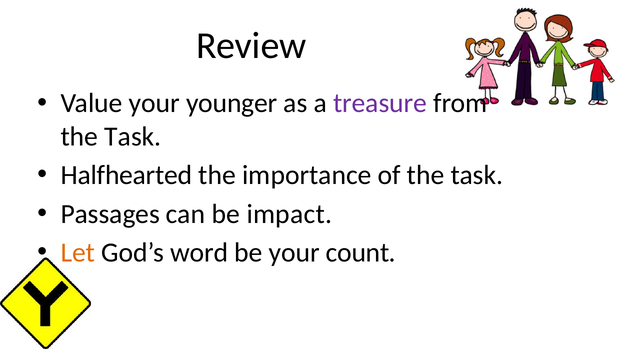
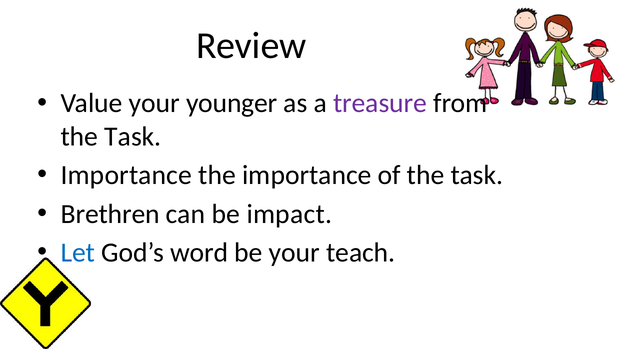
Halfhearted: Halfhearted -> Importance (126, 175)
Passages: Passages -> Brethren (110, 214)
Let colour: orange -> blue (78, 253)
count: count -> teach (361, 253)
